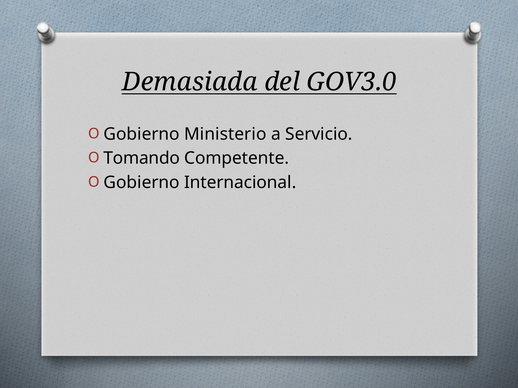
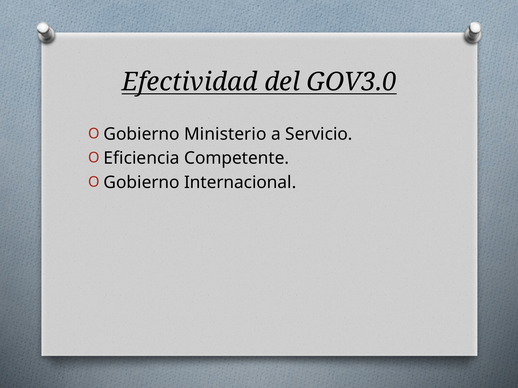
Demasiada: Demasiada -> Efectividad (190, 82)
Tomando: Tomando -> Eficiencia (142, 158)
